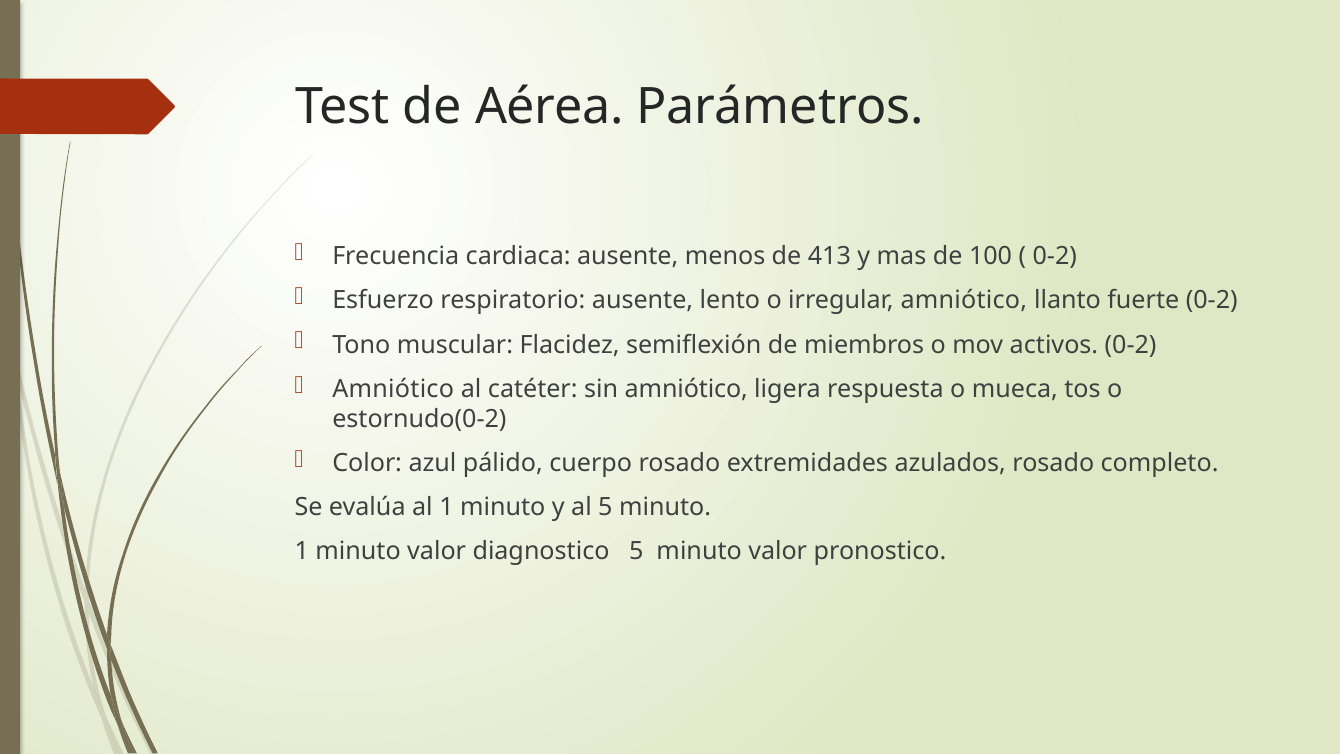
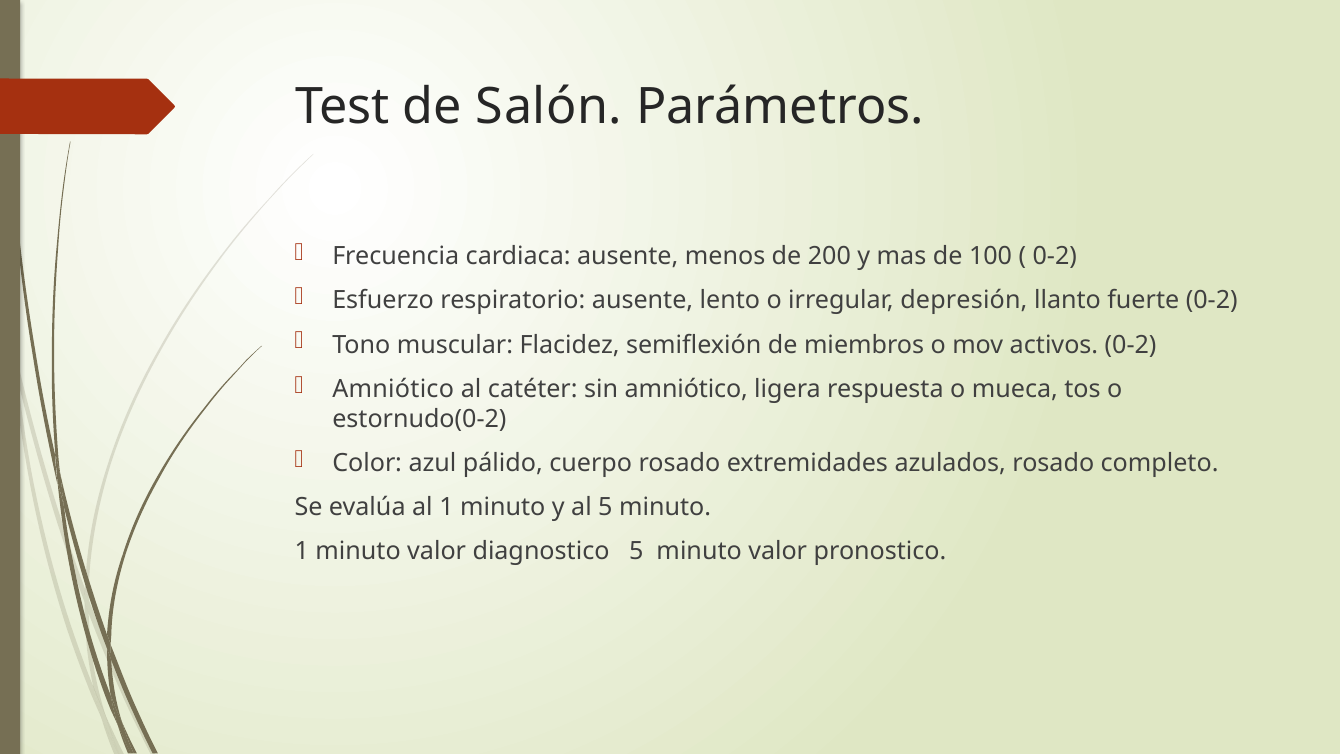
Aérea: Aérea -> Salón (549, 107)
413: 413 -> 200 (829, 256)
irregular amniótico: amniótico -> depresión (964, 300)
